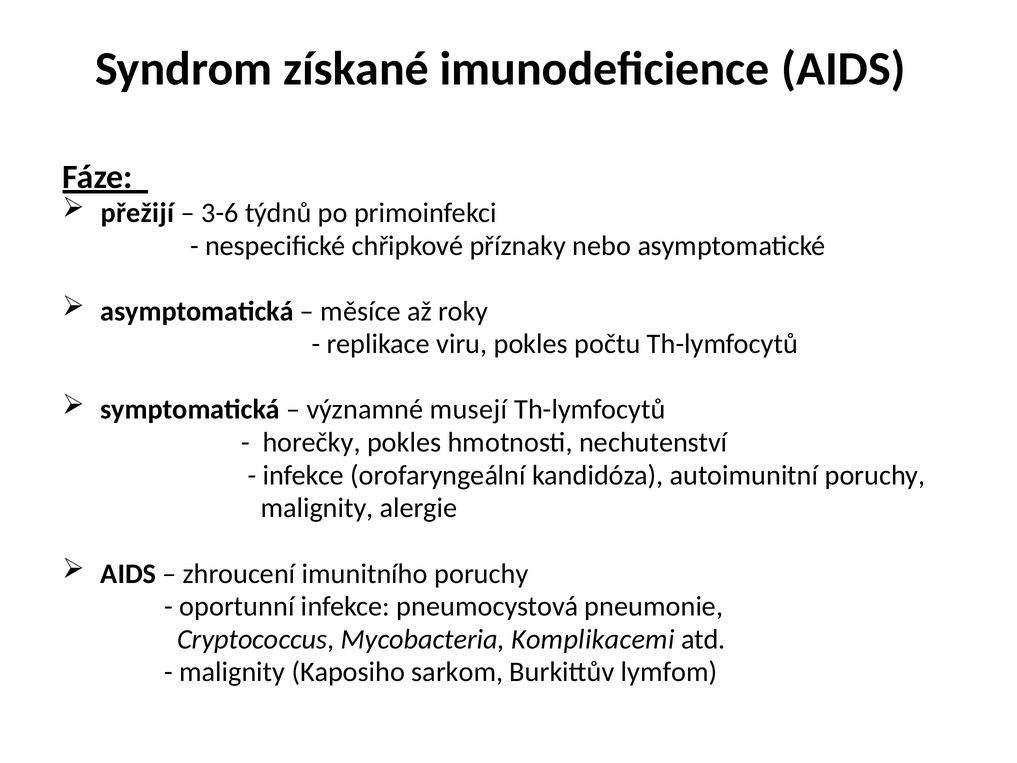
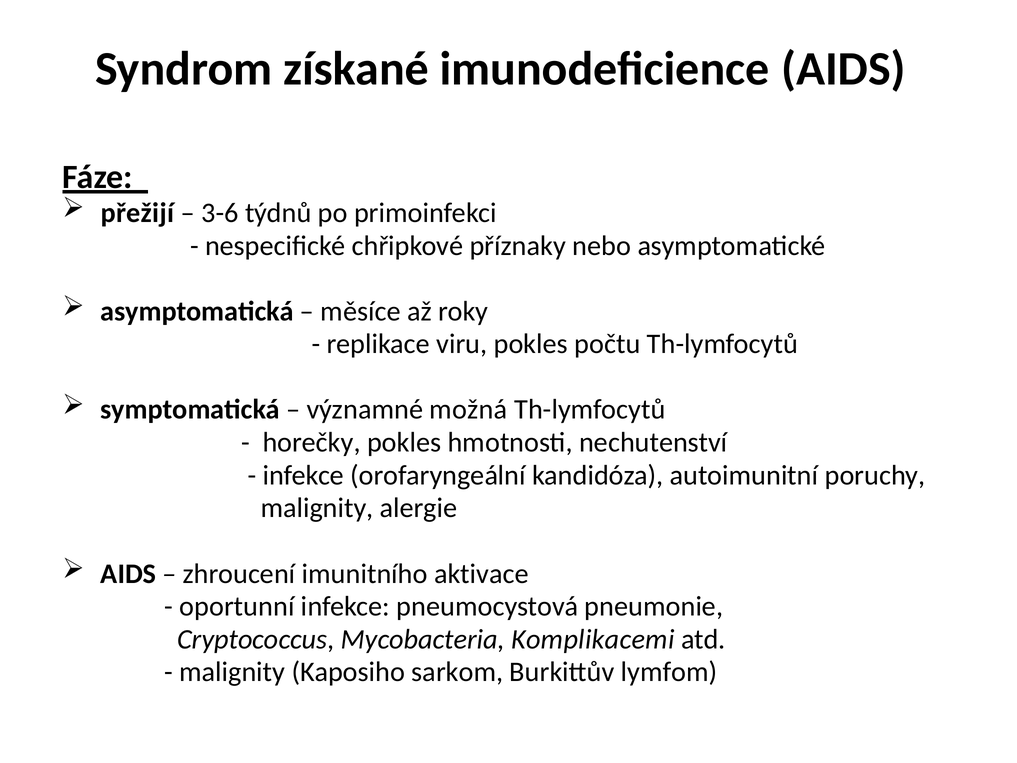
musejí: musejí -> možná (468, 410)
imunitního poruchy: poruchy -> aktivace (481, 573)
